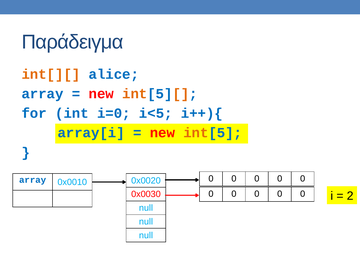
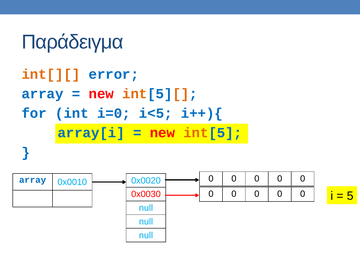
alice: alice -> error (114, 74)
2: 2 -> 5 (350, 196)
